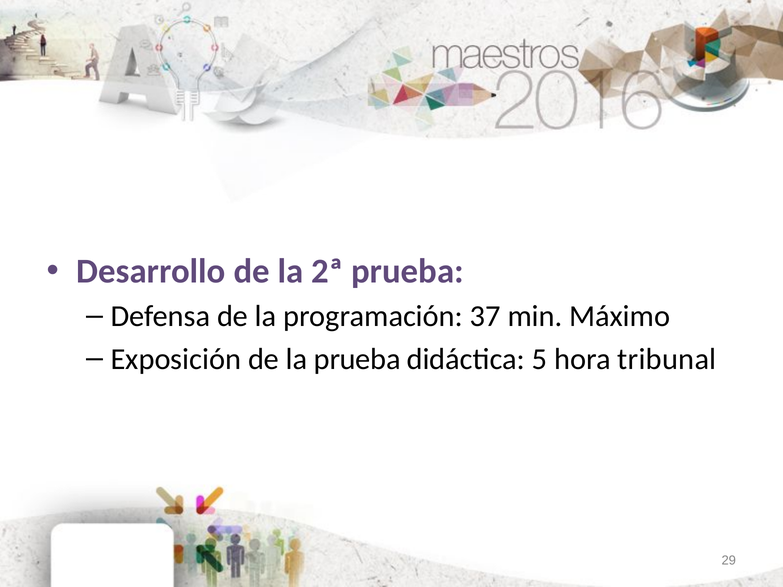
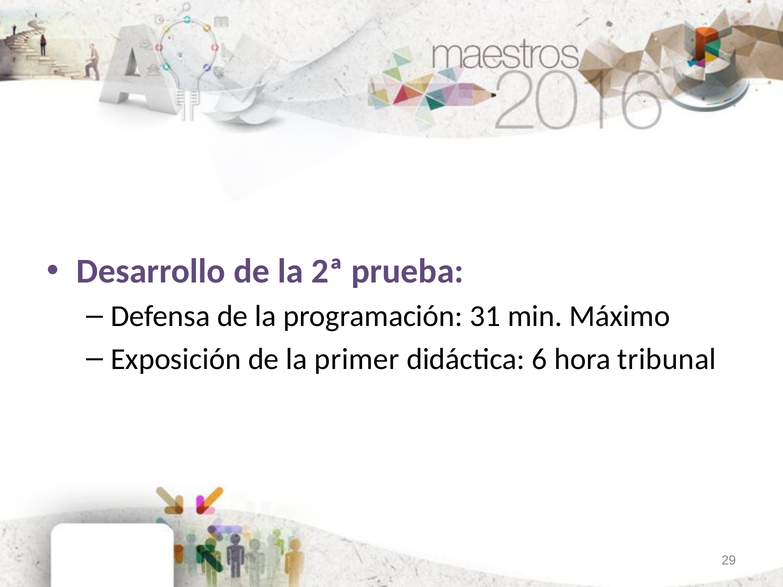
37: 37 -> 31 (485, 316)
la prueba: prueba -> primer (357, 359)
5: 5 -> 6 (540, 359)
